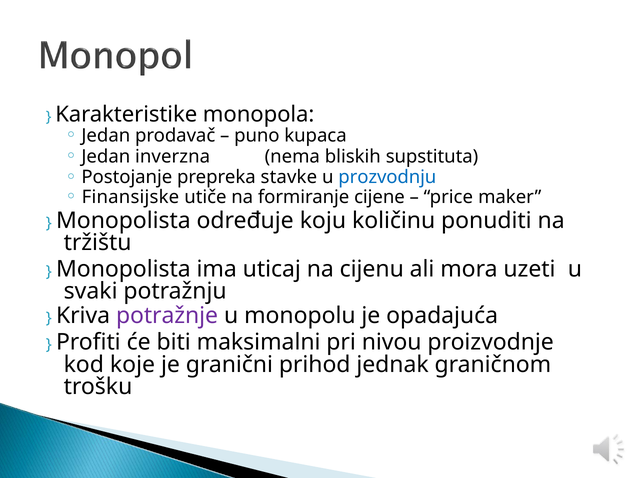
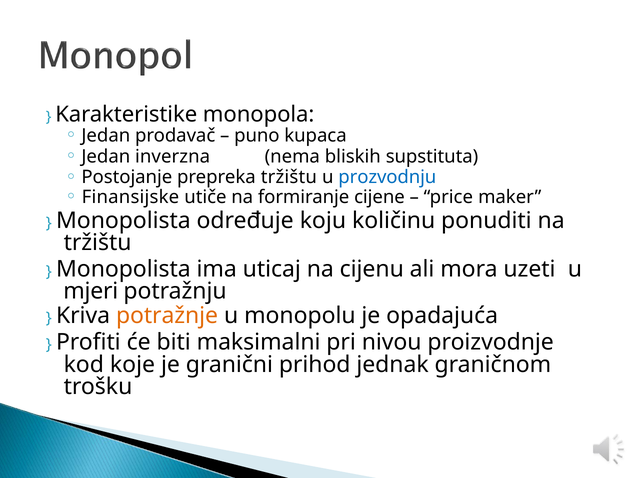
prepreka stavke: stavke -> tržištu (289, 177)
svaki: svaki -> mjeri (91, 291)
potražnje colour: purple -> orange (167, 315)
